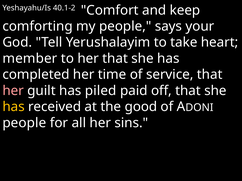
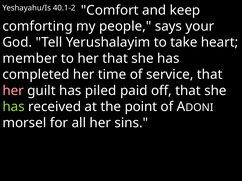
has colour: yellow -> light green (14, 107)
good: good -> point (141, 107)
people: people -> morsel (24, 123)
